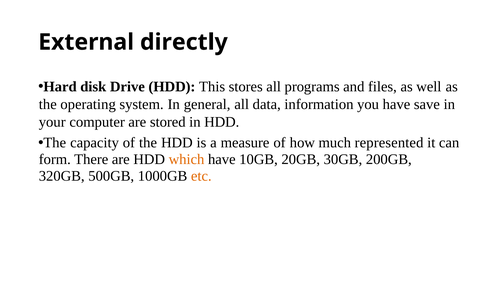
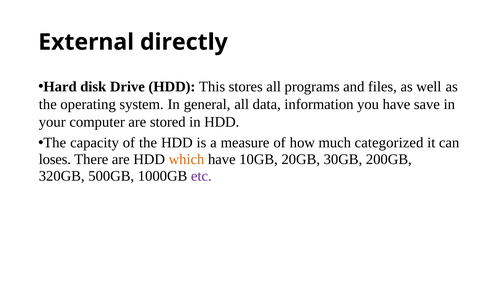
represented: represented -> categorized (389, 143)
form: form -> loses (55, 160)
etc colour: orange -> purple (201, 176)
